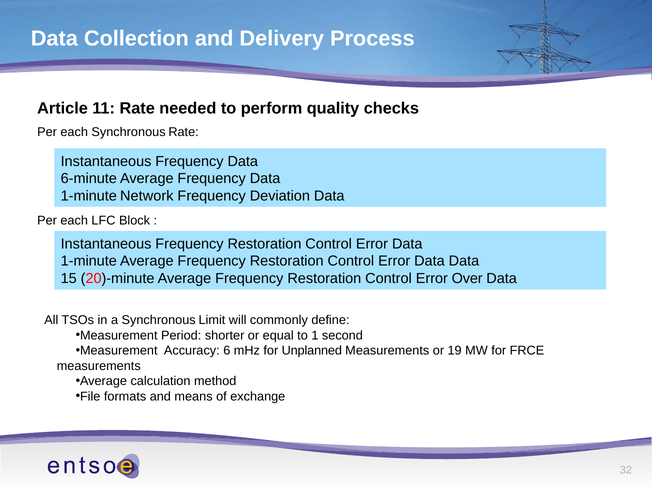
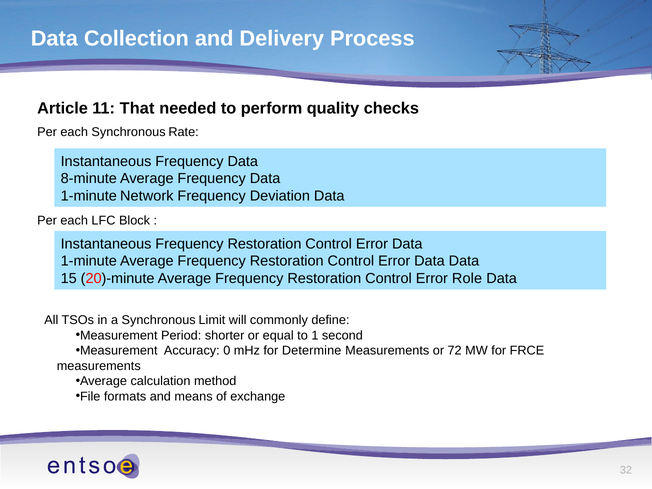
11 Rate: Rate -> That (137, 108)
6-minute: 6-minute -> 8-minute (89, 179)
Over: Over -> Role (467, 279)
6: 6 -> 0 (227, 351)
Unplanned: Unplanned -> Determine (312, 351)
19: 19 -> 72 (455, 351)
